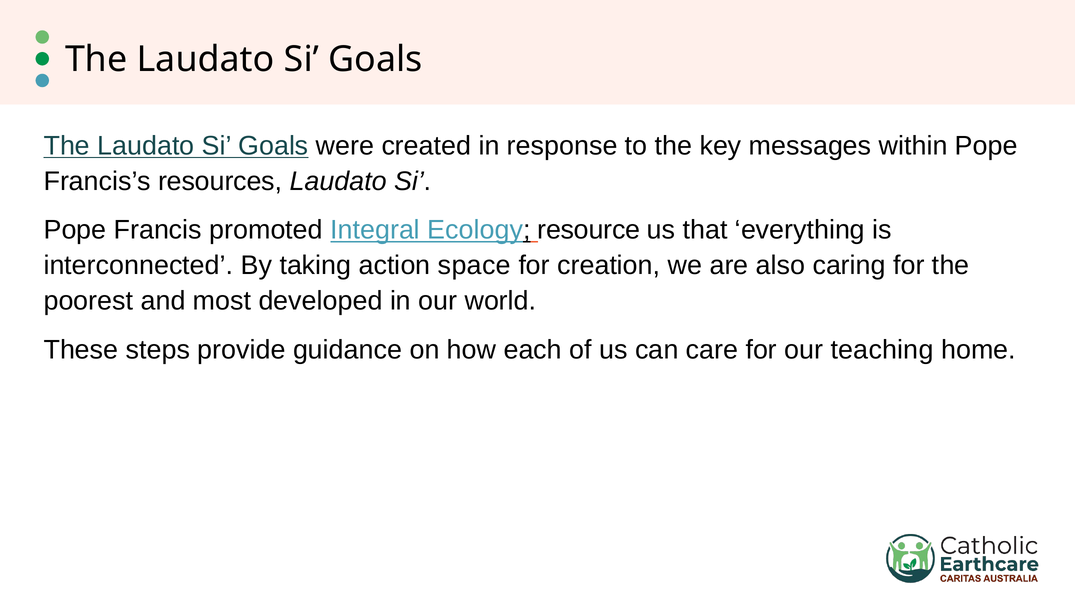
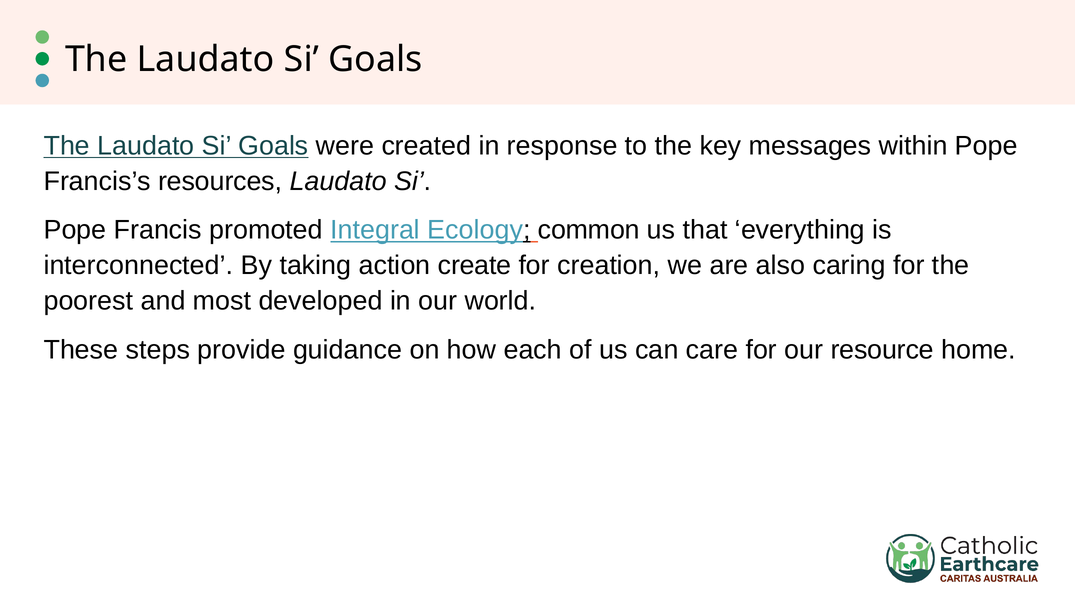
resource: resource -> common (589, 230)
space: space -> create (475, 265)
teaching: teaching -> resource (882, 350)
